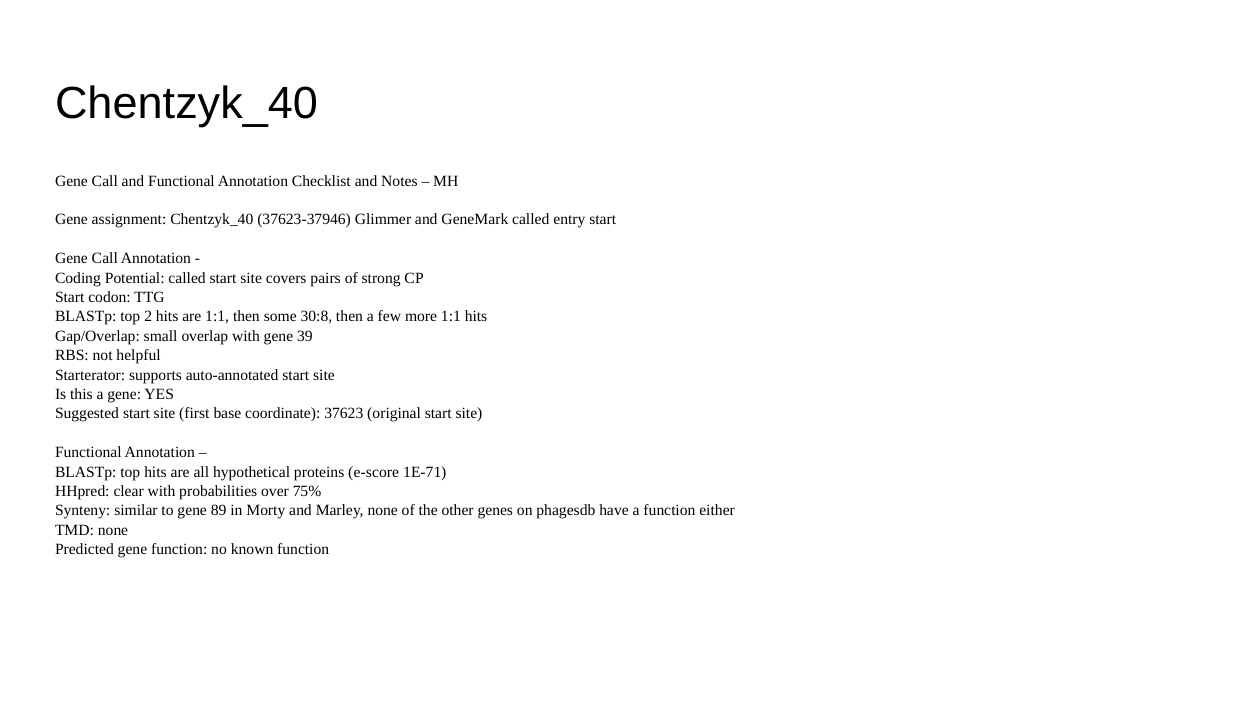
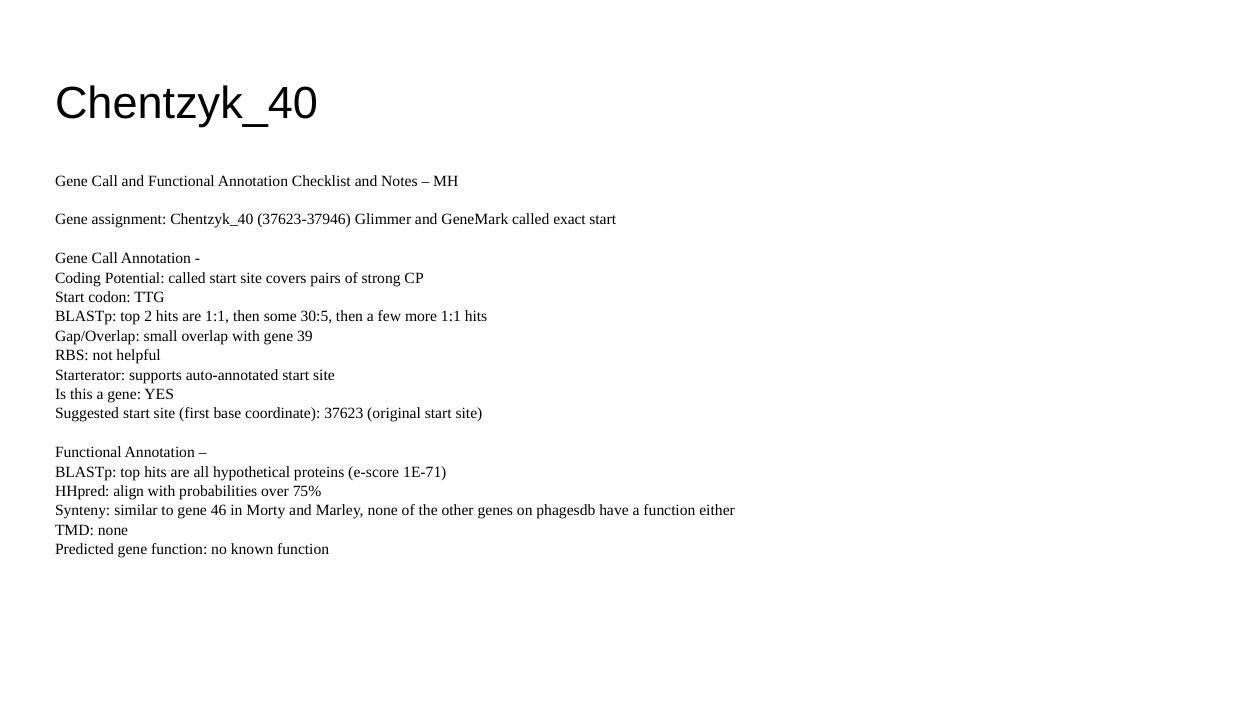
entry: entry -> exact (569, 220)
30:8: 30:8 -> 30:5 (316, 317)
clear: clear -> align (129, 491)
89: 89 -> 46 (219, 511)
